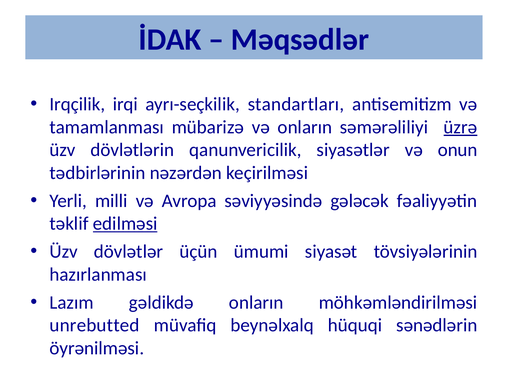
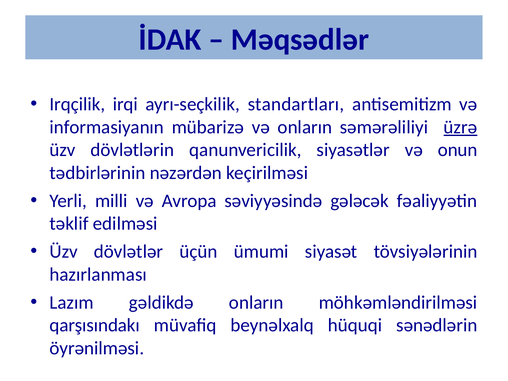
tamamlanması: tamamlanması -> informasiyanın (107, 127)
edilməsi underline: present -> none (125, 224)
unrebutted: unrebutted -> qarşısındakı (95, 325)
